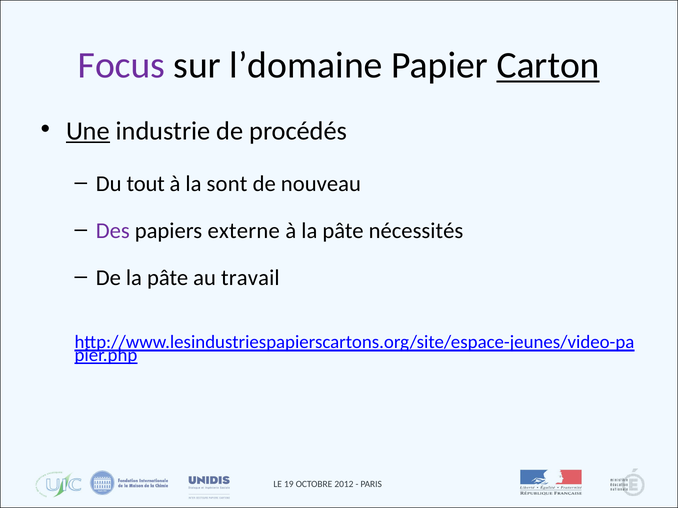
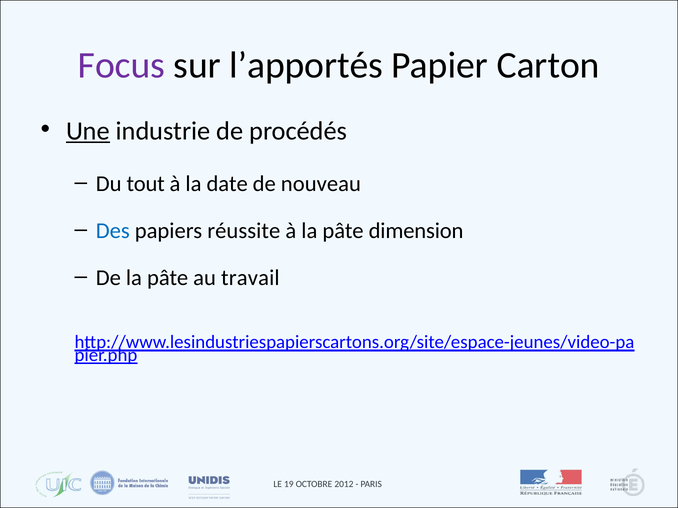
l’domaine: l’domaine -> l’apportés (306, 65)
Carton underline: present -> none (548, 65)
sont: sont -> date (227, 184)
Des colour: purple -> blue (113, 231)
externe: externe -> réussite (244, 231)
nécessités: nécessités -> dimension (416, 231)
